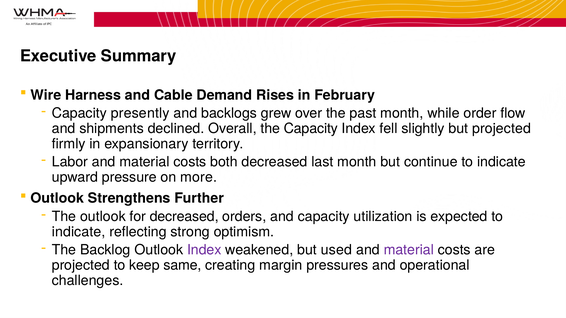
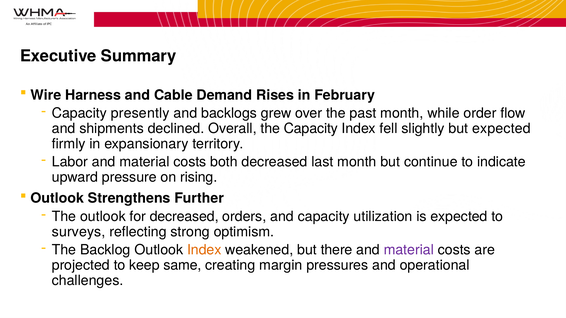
but projected: projected -> expected (501, 129)
more: more -> rising (199, 177)
indicate: indicate -> surveys (79, 232)
Index colour: purple -> orange (204, 250)
used: used -> there (337, 250)
